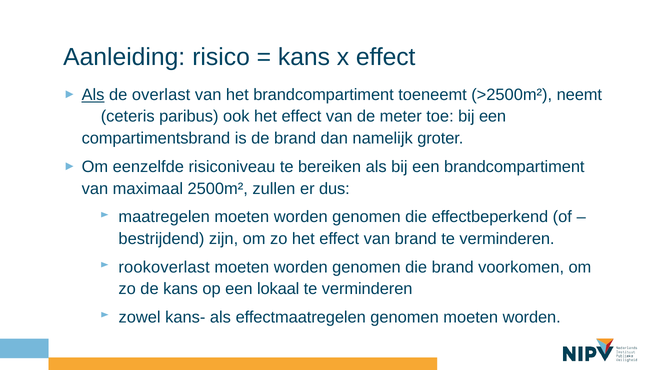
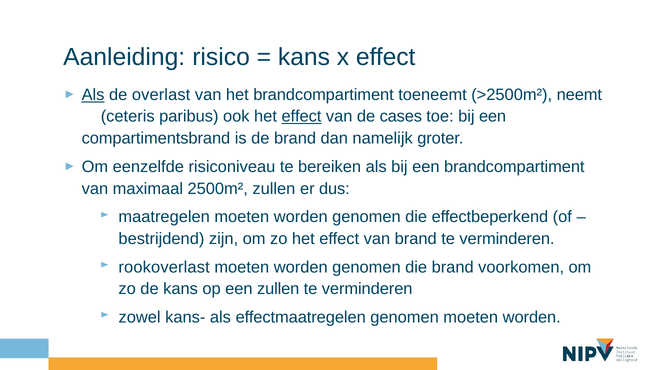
effect underline: none -> present (301, 117)
meter: meter -> cases (401, 117)
een lokaal: lokaal -> zullen (278, 289)
